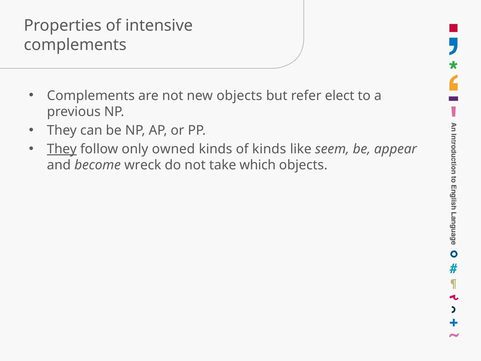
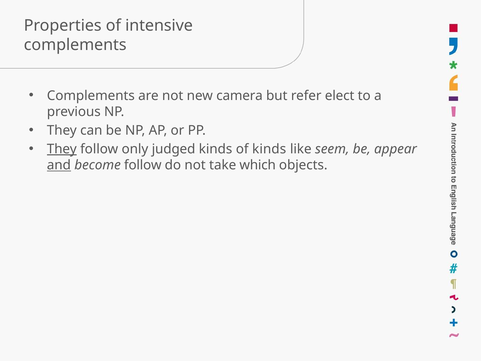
new objects: objects -> camera (240, 96)
owned: owned -> judged (174, 149)
and underline: none -> present (59, 165)
become wreck: wreck -> follow (143, 165)
